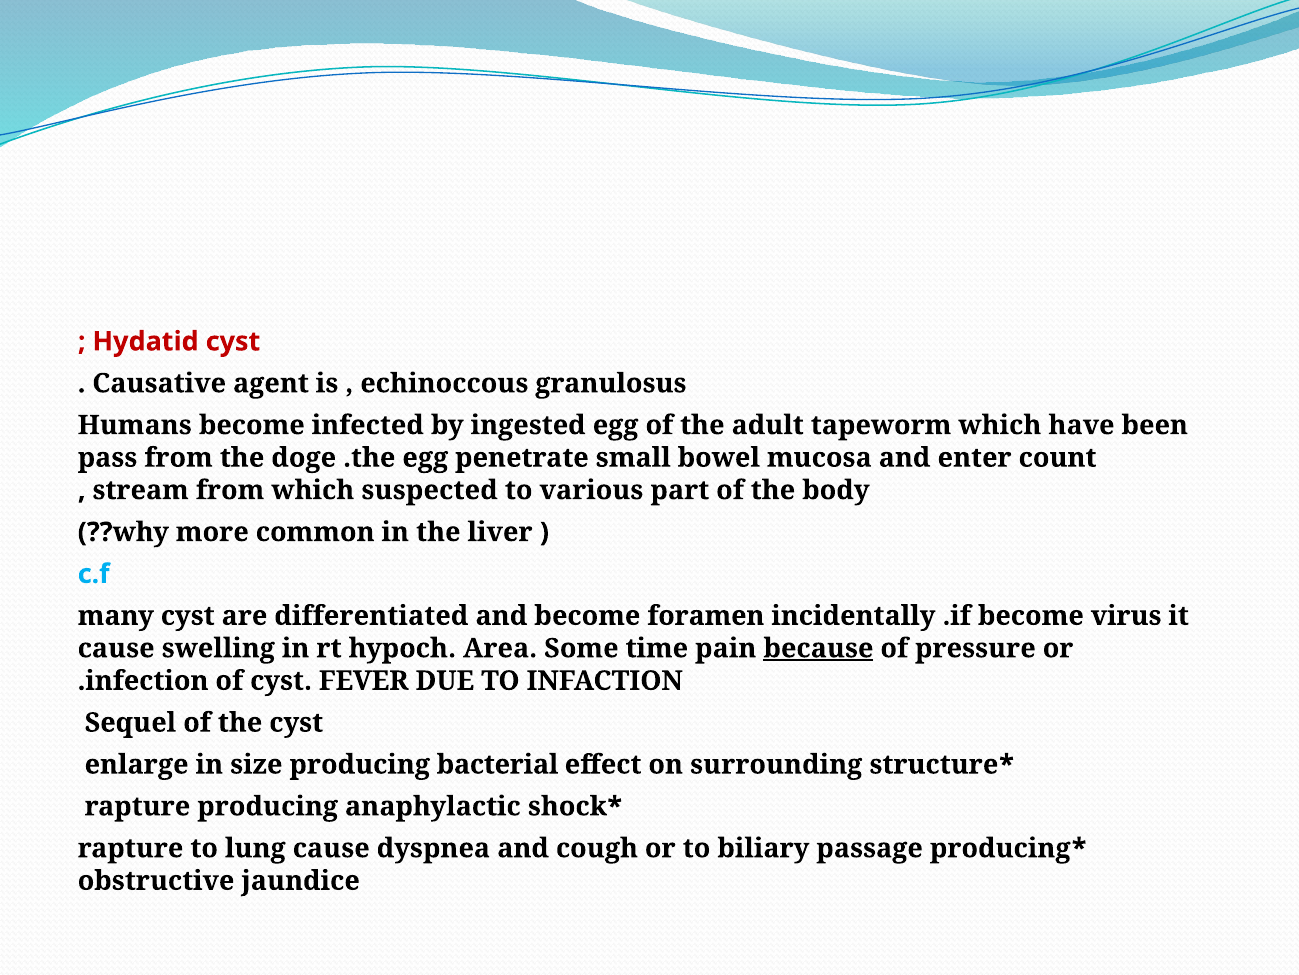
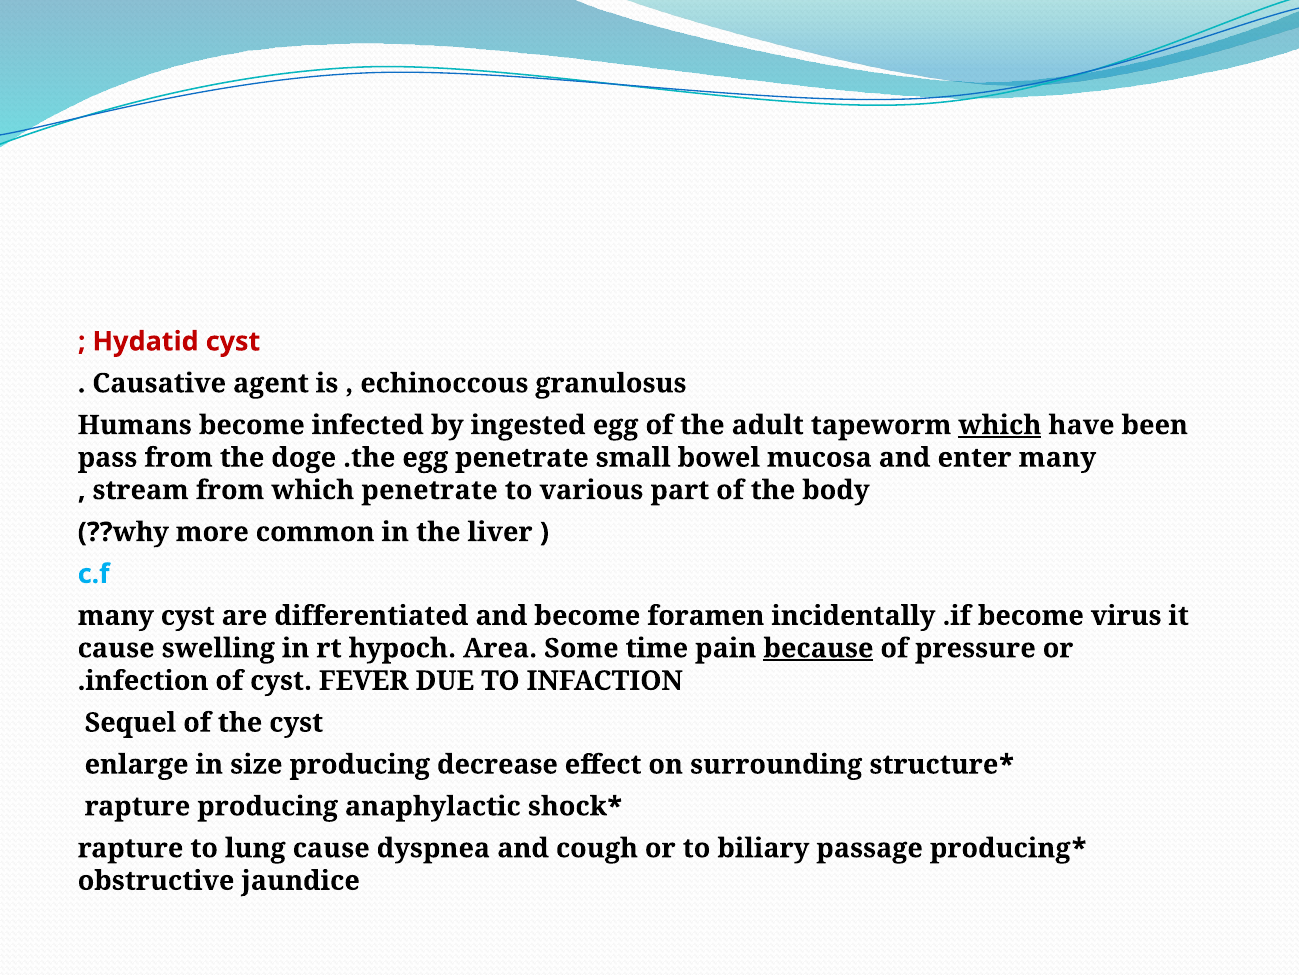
which underline: none -> present (1000, 425)
enter count: count -> many (1057, 457)
which suspected: suspected -> penetrate (430, 490)
bacterial: bacterial -> decrease (497, 764)
